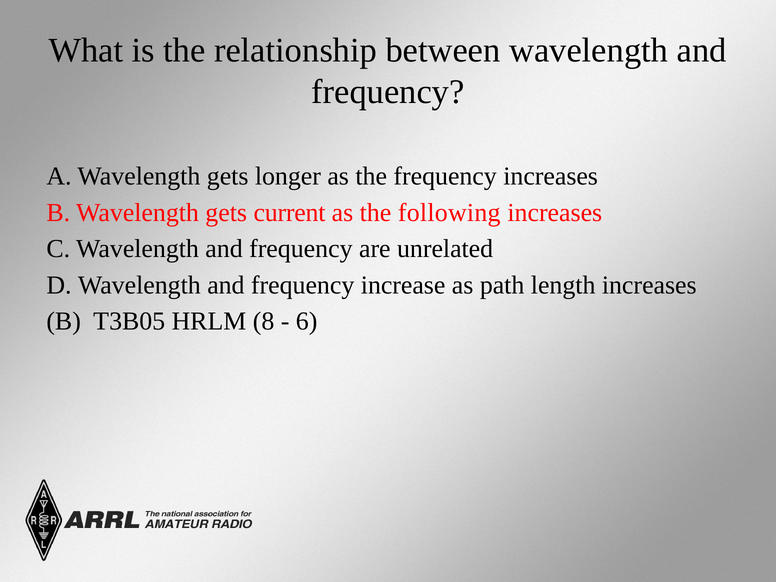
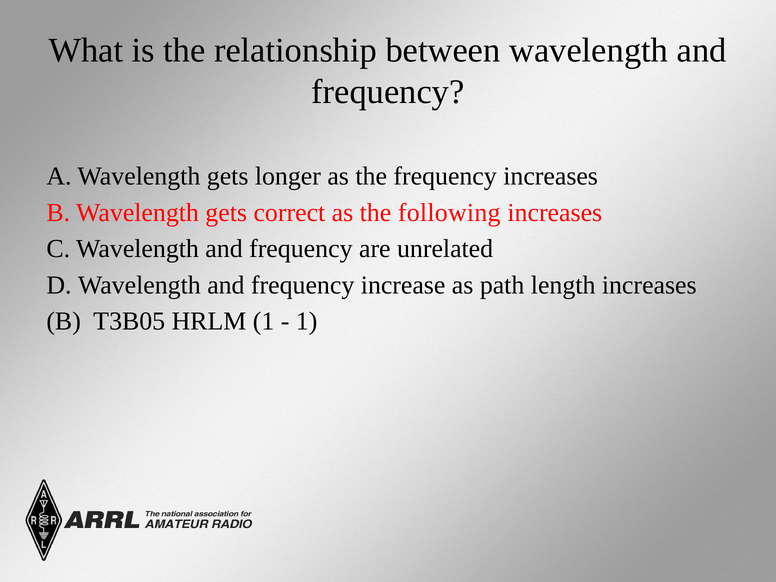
current: current -> correct (289, 213)
HRLM 8: 8 -> 1 (264, 321)
6: 6 -> 1 (307, 321)
